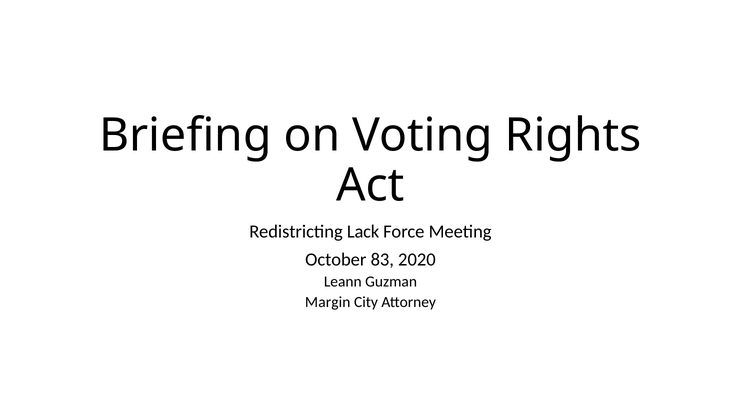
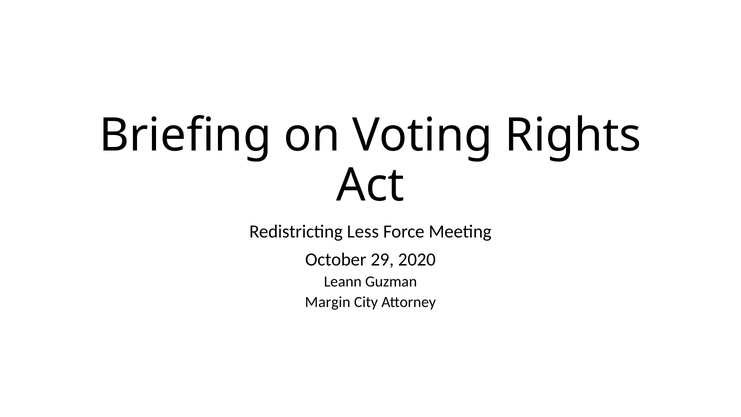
Lack: Lack -> Less (363, 232)
83: 83 -> 29 (382, 259)
